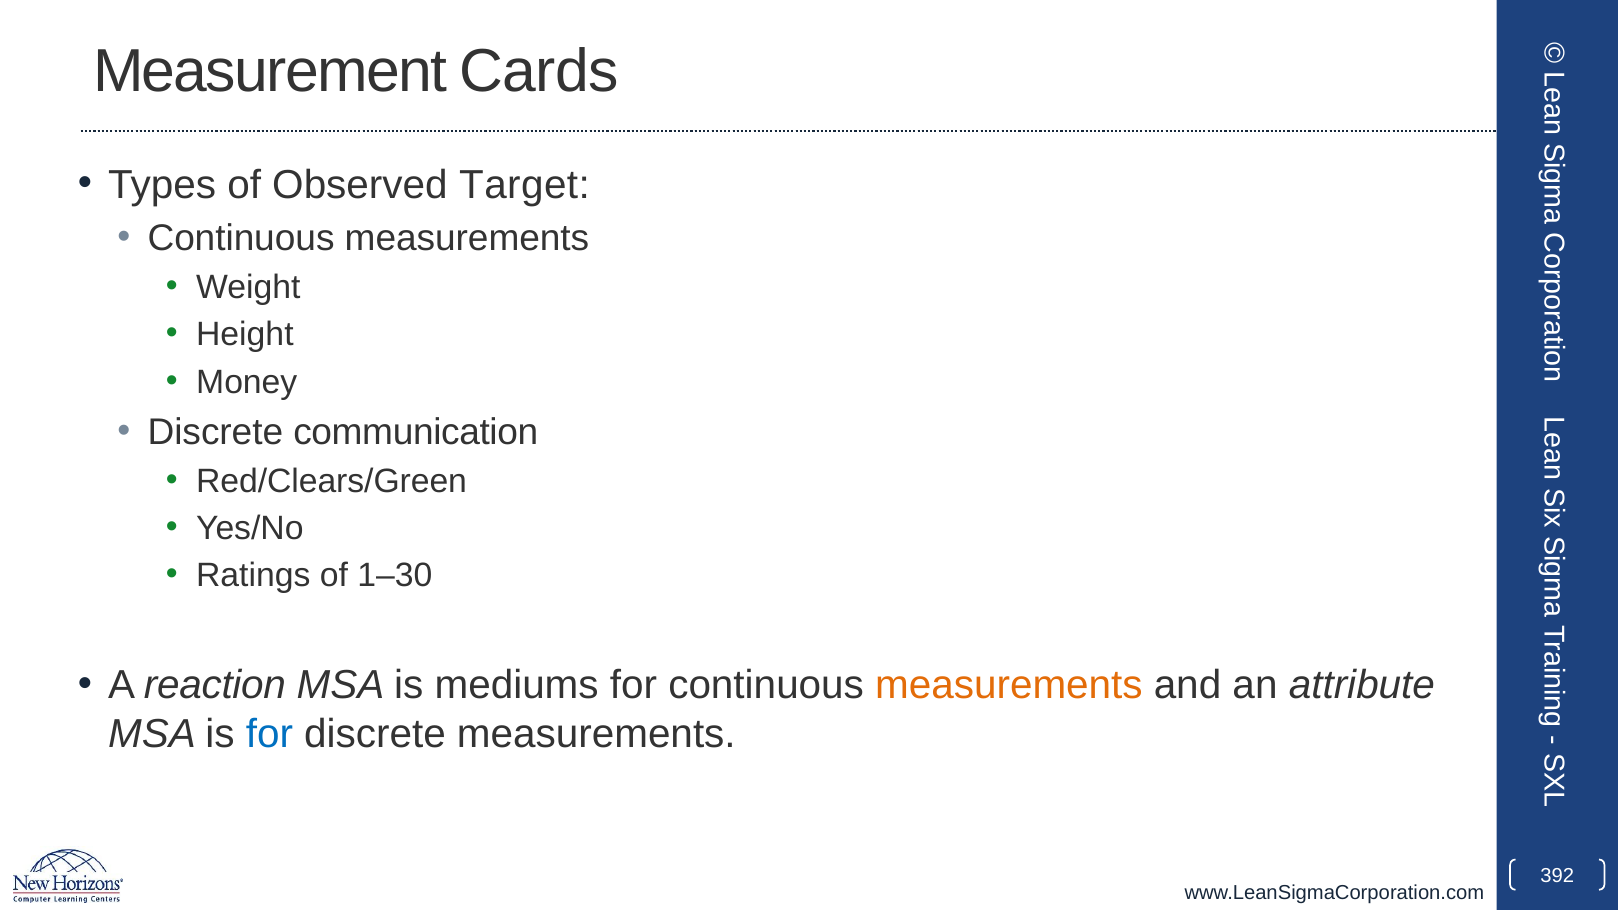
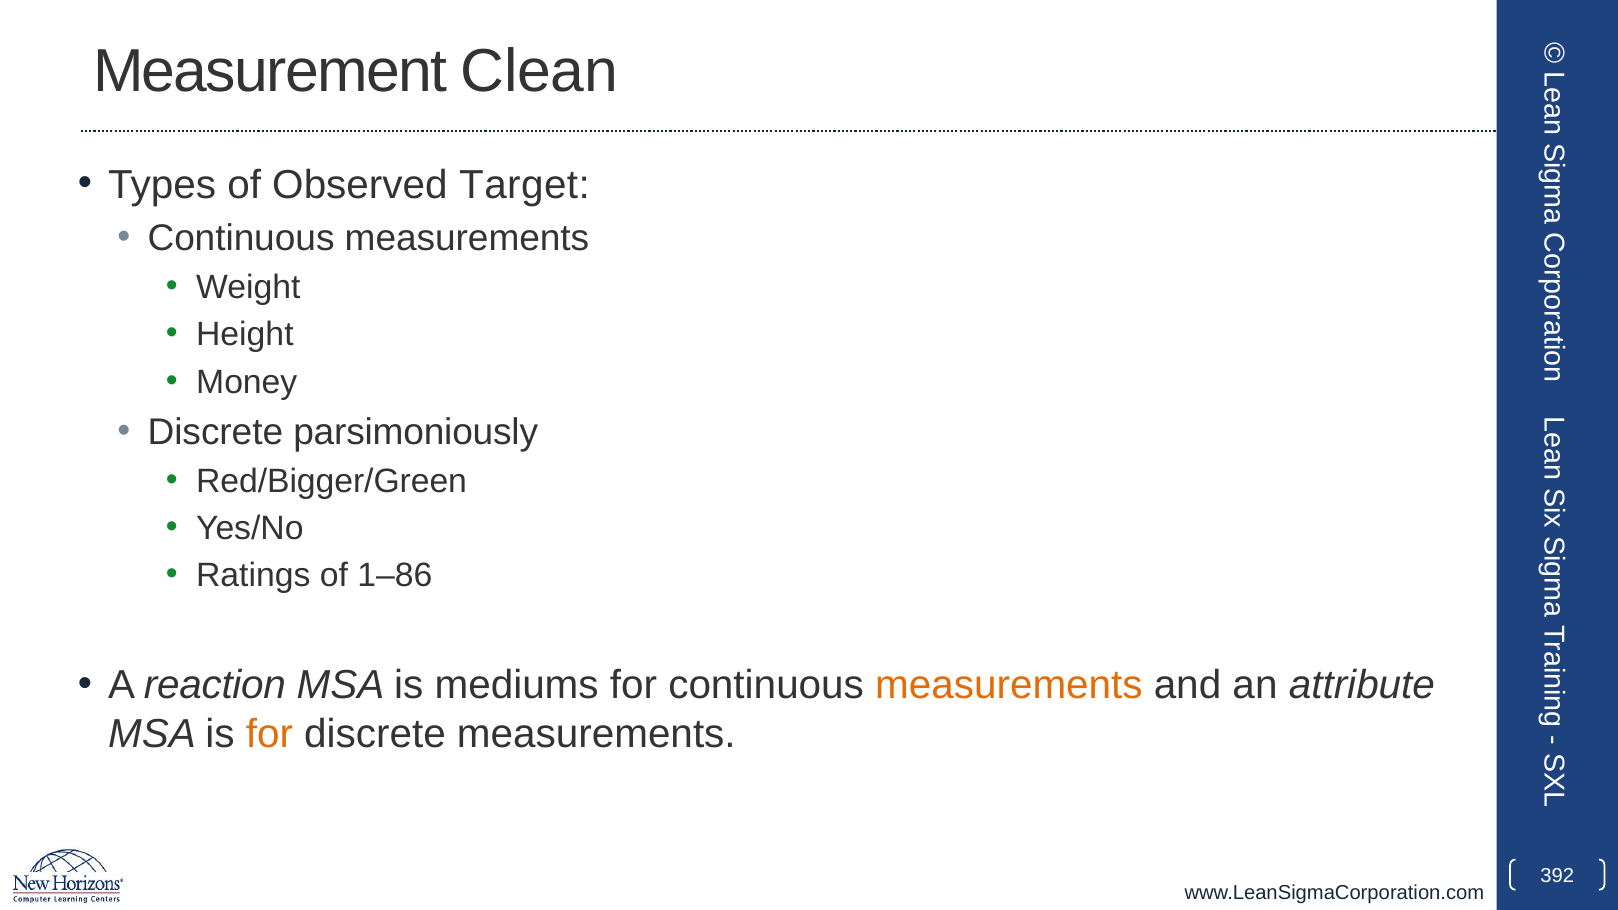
Cards: Cards -> Clean (539, 72)
communication: communication -> parsimoniously (416, 432)
Red/Clears/Green: Red/Clears/Green -> Red/Bigger/Green (332, 481)
1–30: 1–30 -> 1–86 (395, 576)
for colour: blue -> orange (269, 734)
